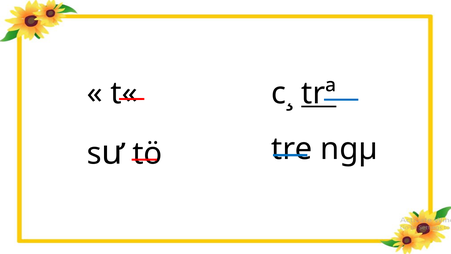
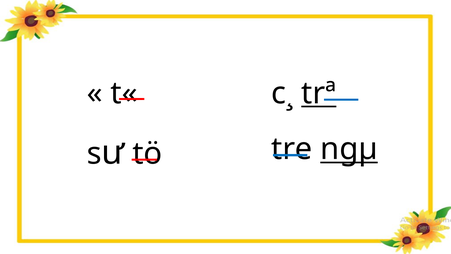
ngµ underline: none -> present (349, 149)
